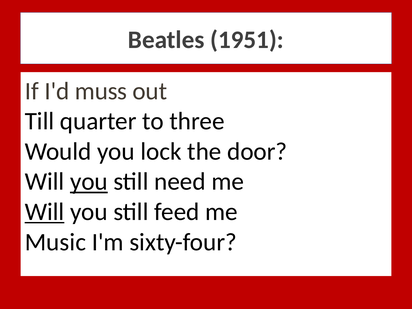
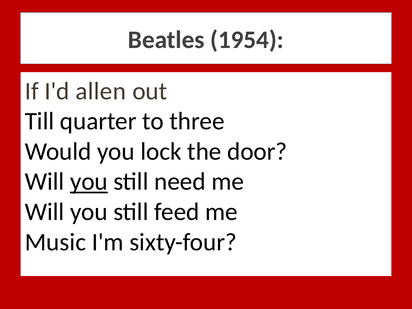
1951: 1951 -> 1954 (247, 40)
muss: muss -> allen (101, 91)
Will underline: present -> none (45, 212)
